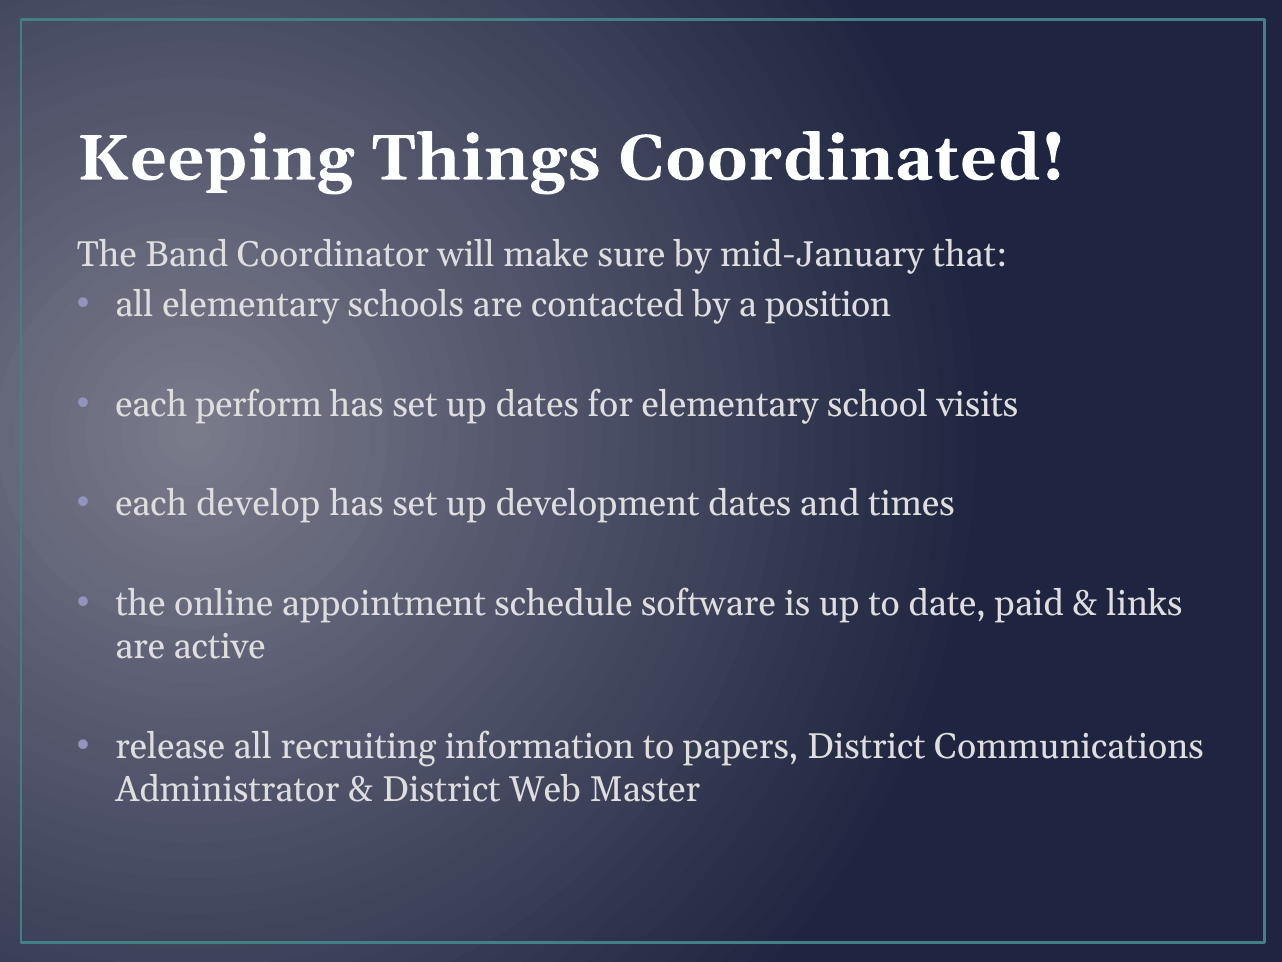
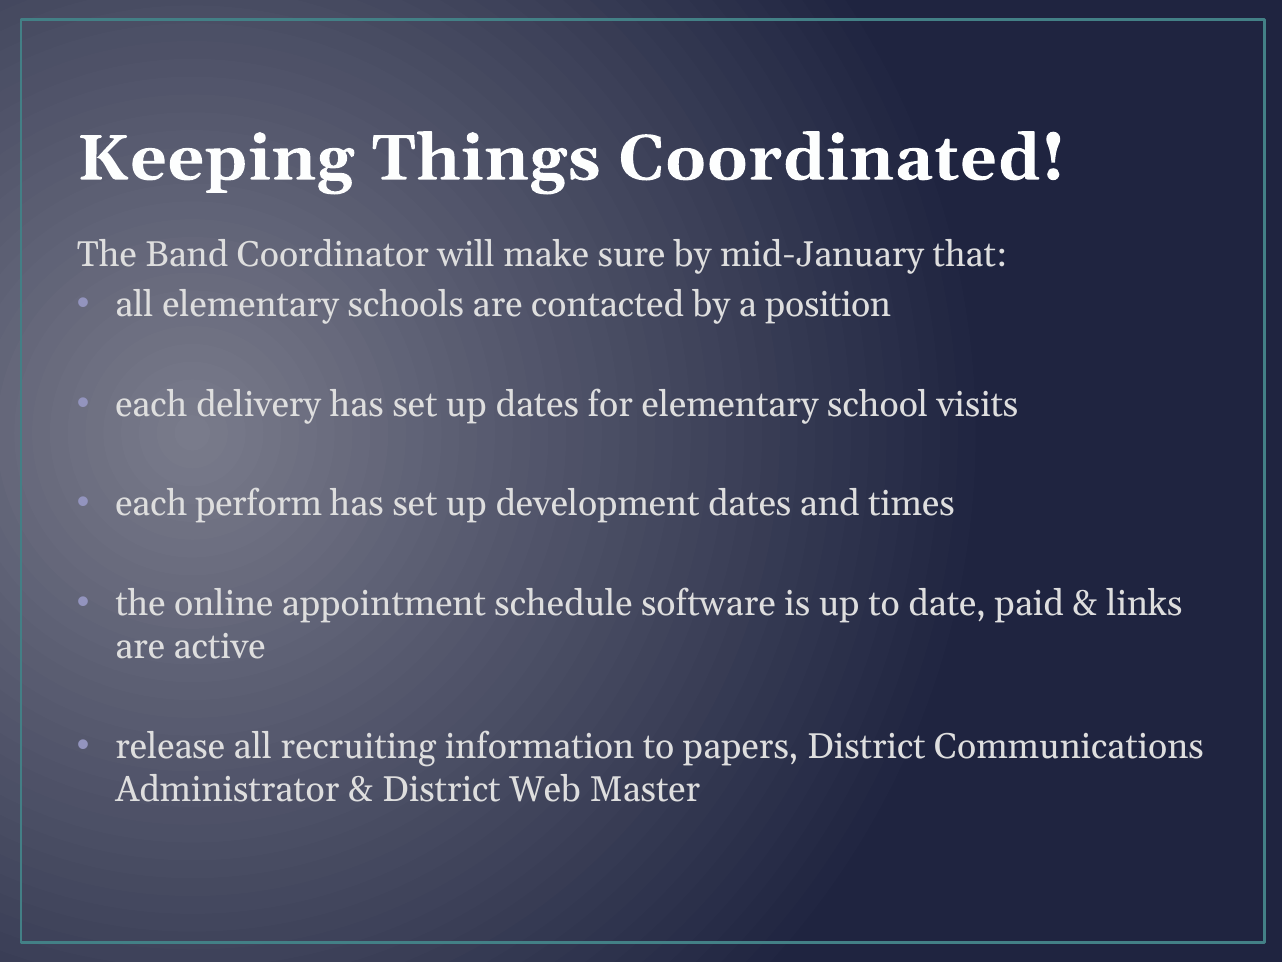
perform: perform -> delivery (259, 404)
develop: develop -> perform (259, 504)
